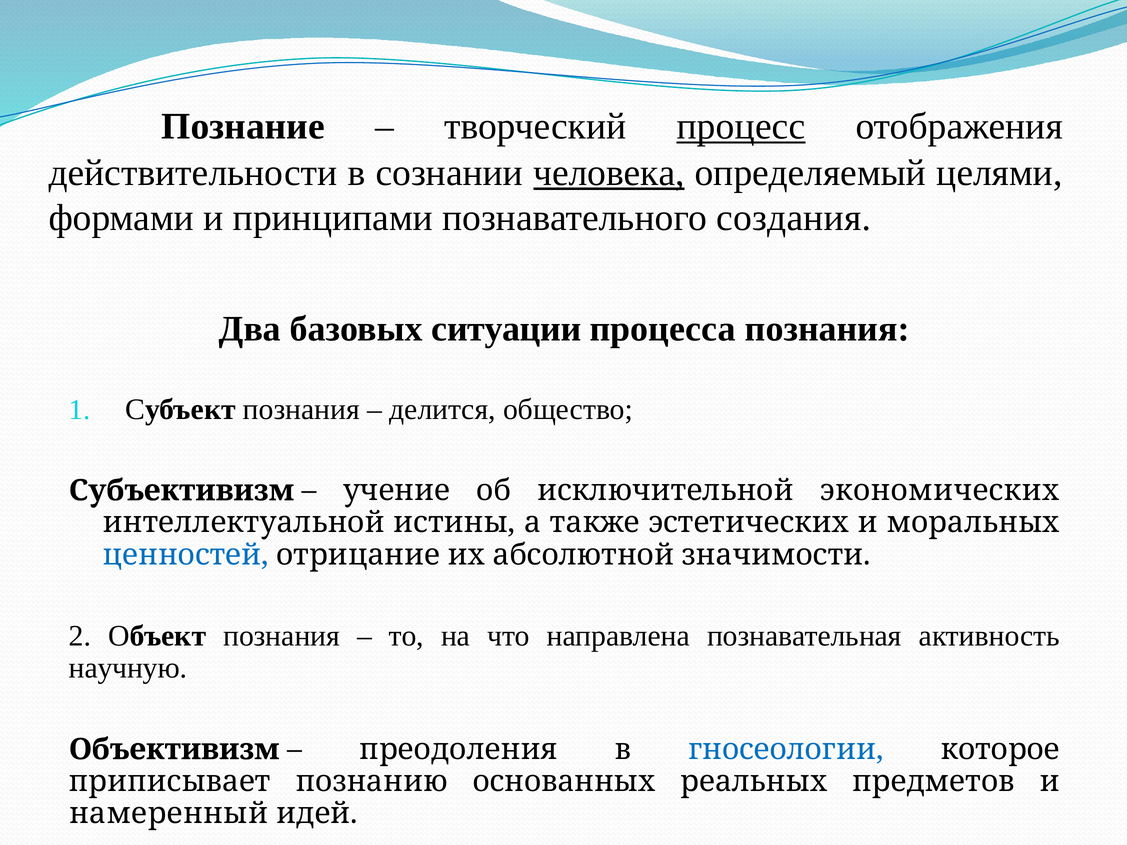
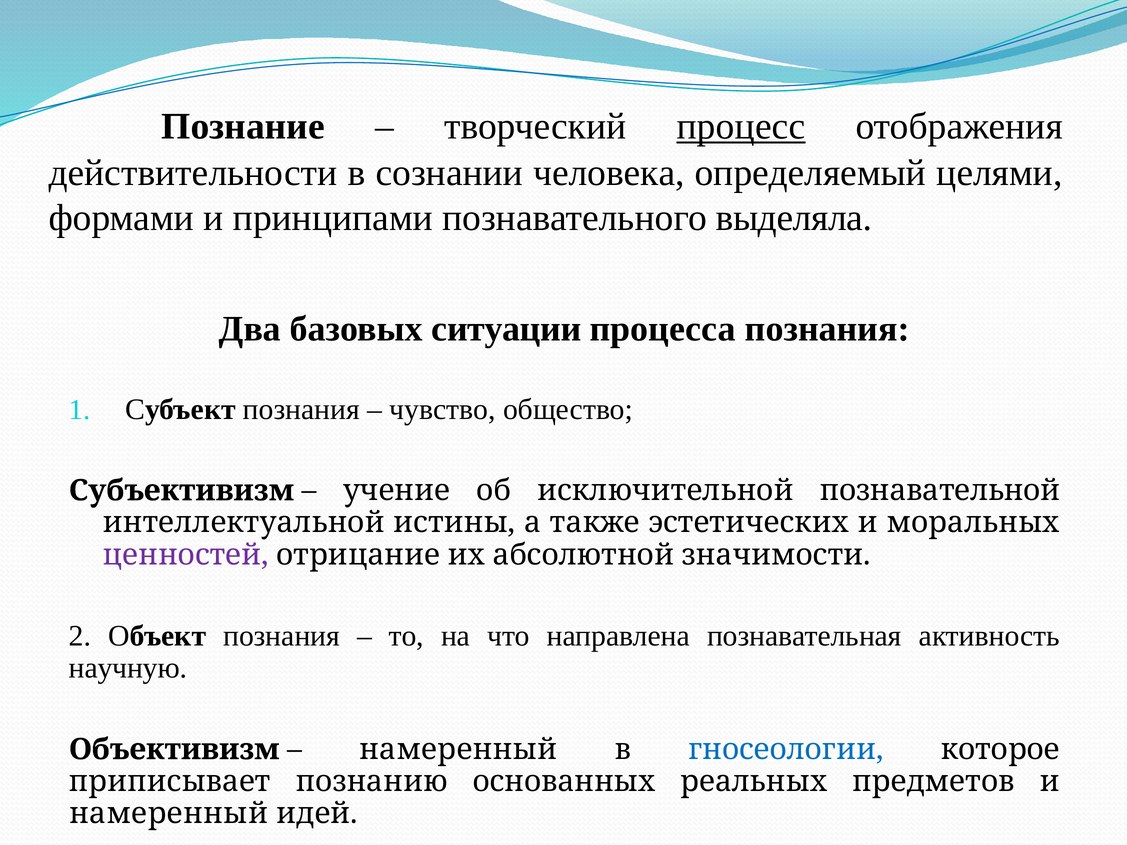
человека underline: present -> none (609, 173)
создания: создания -> выделяла (794, 218)
делится: делится -> чувство (442, 409)
экономических: экономических -> познавательной (940, 491)
ценностей colour: blue -> purple (186, 555)
преодоления: преодоления -> намеренный (458, 750)
